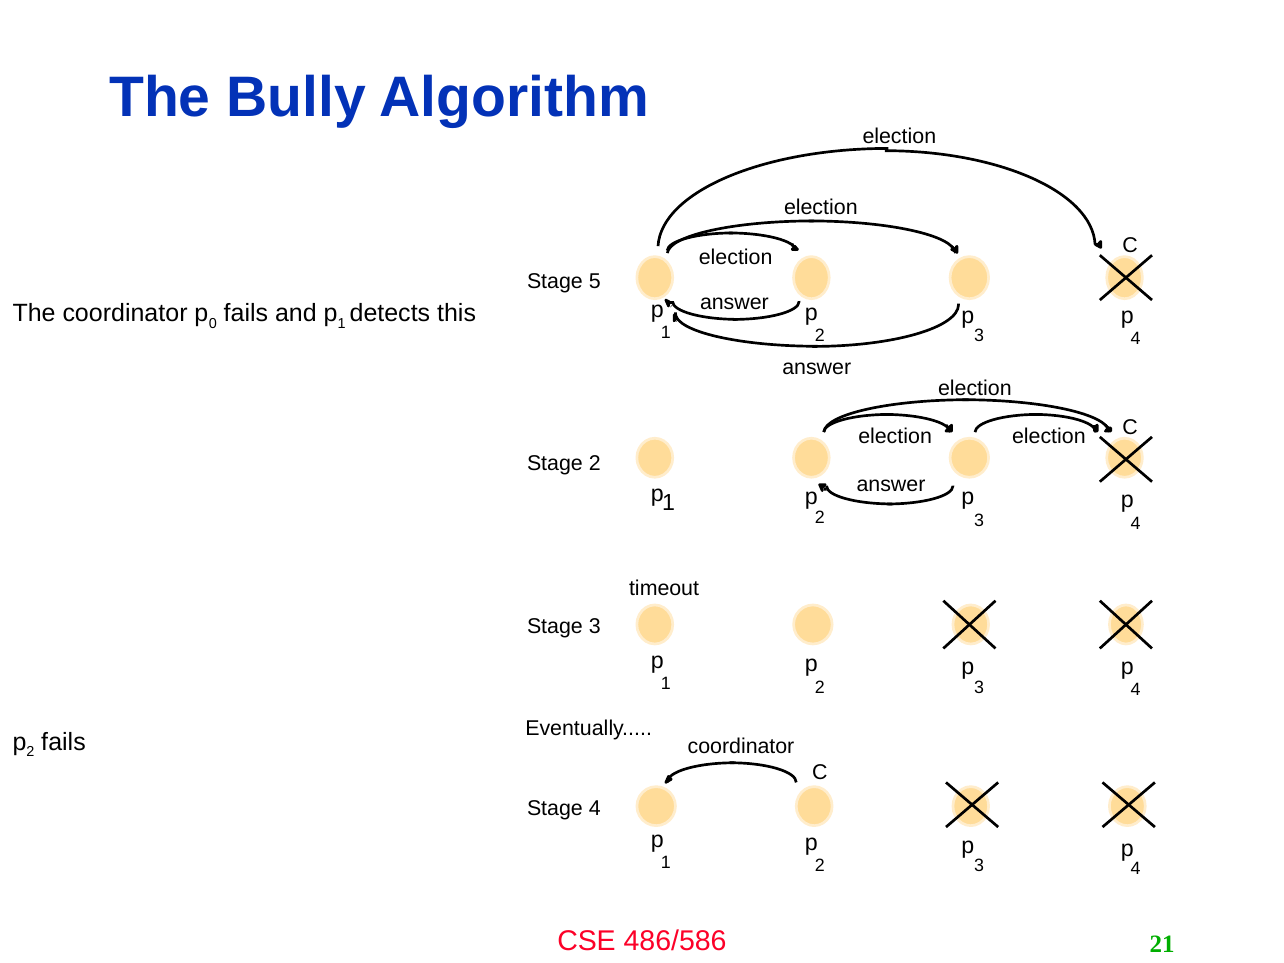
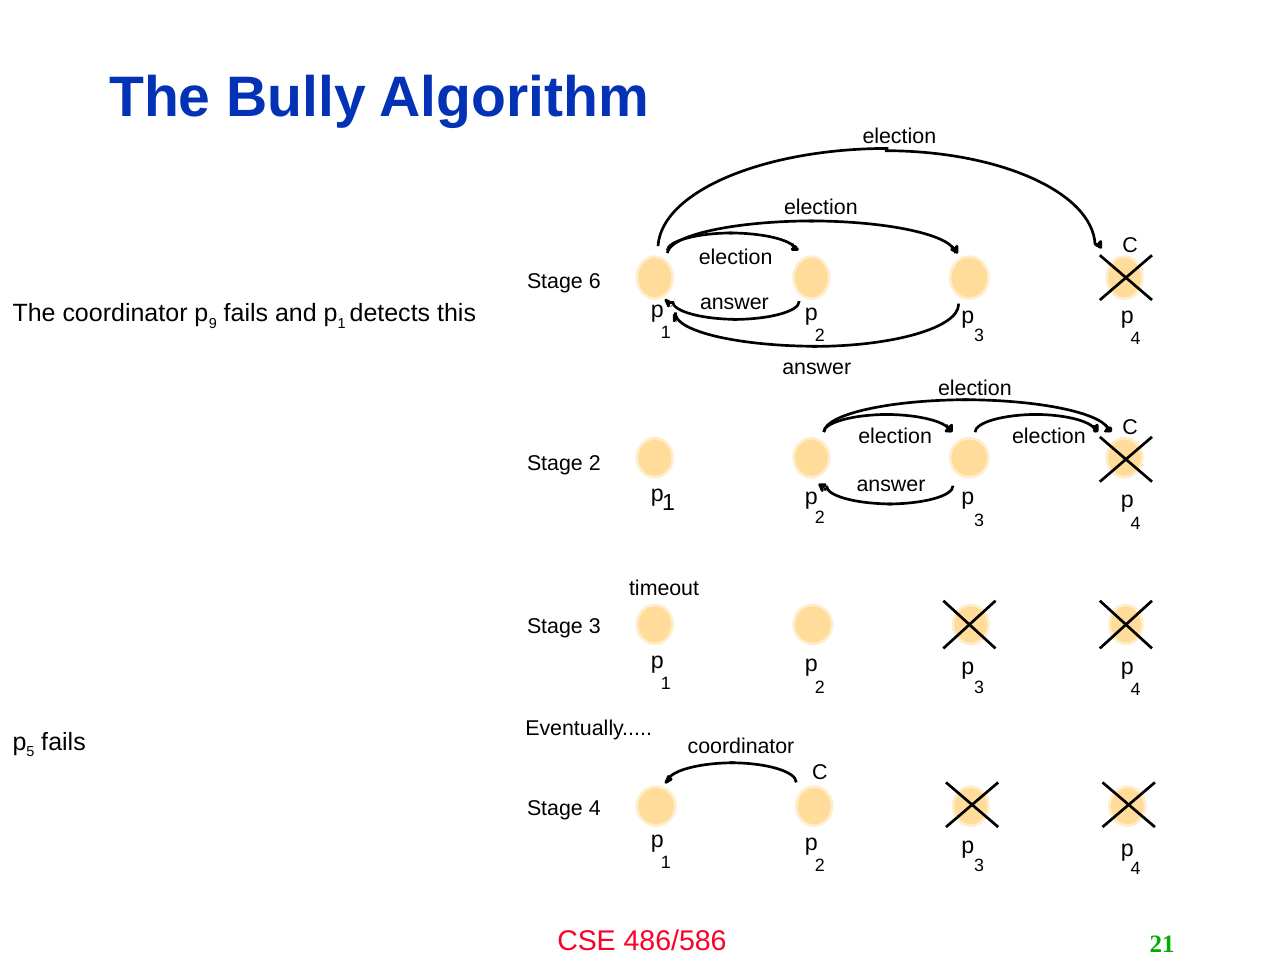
5: 5 -> 6 (595, 282)
0: 0 -> 9 (213, 323)
2: 2 -> 5 (31, 752)
